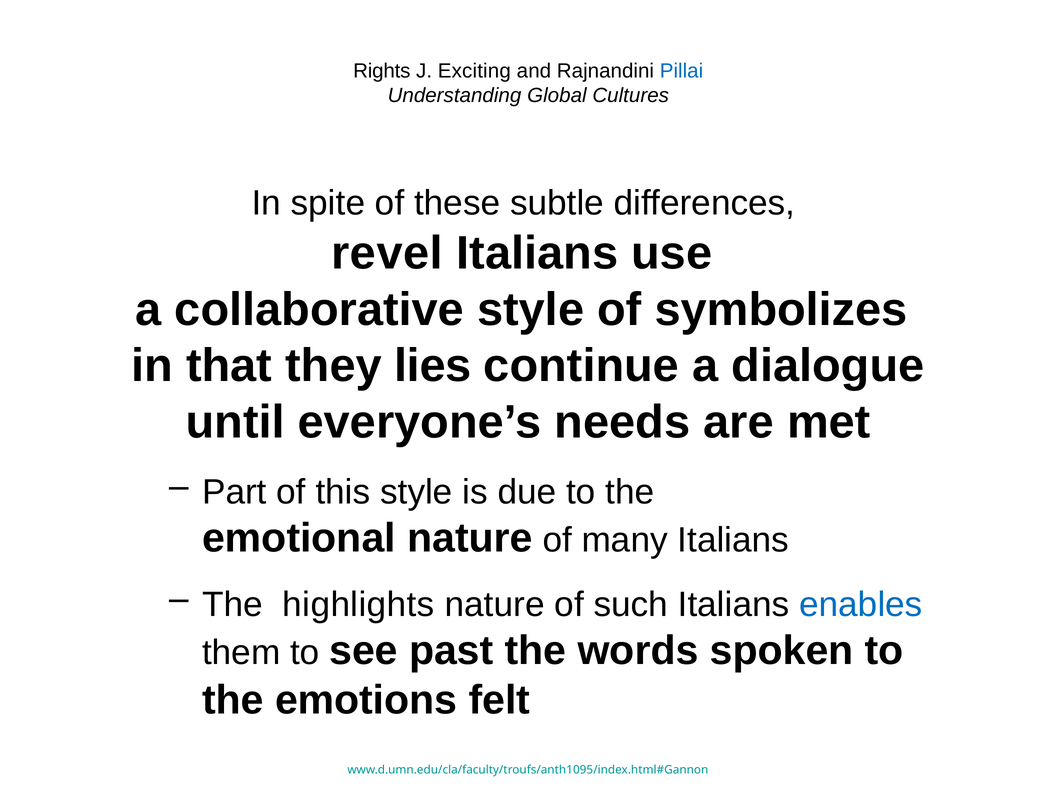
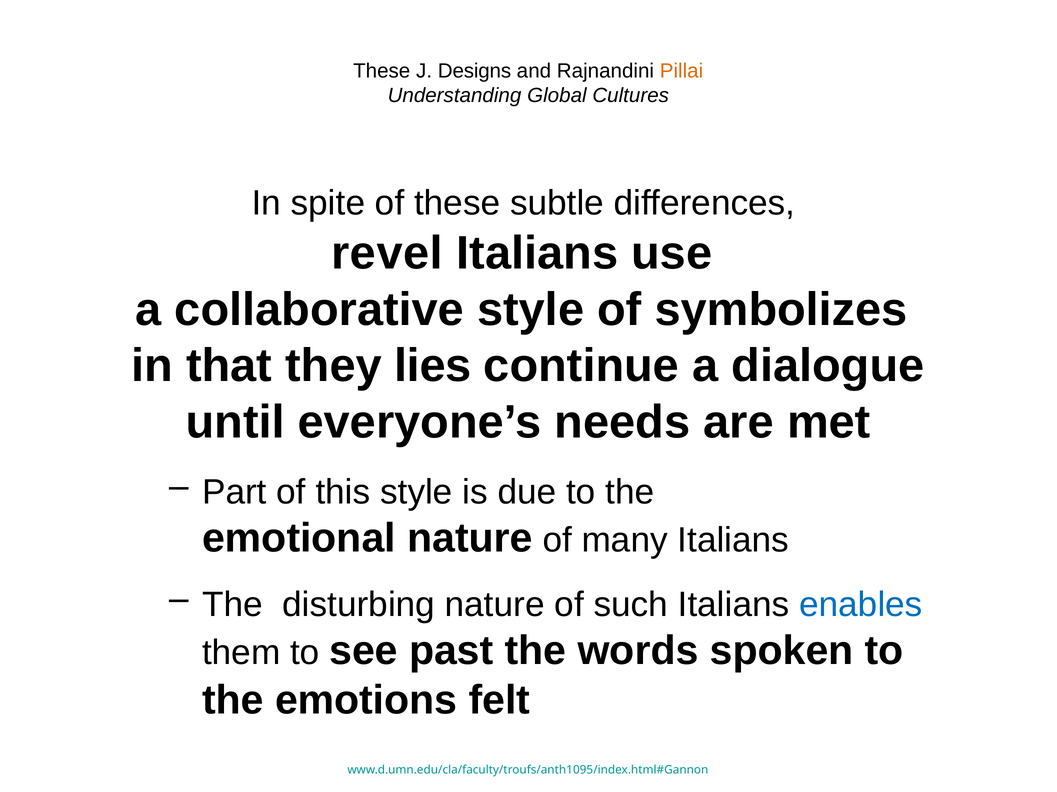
Rights: Rights -> These (382, 71)
Exciting: Exciting -> Designs (474, 71)
Pillai colour: blue -> orange (682, 71)
highlights: highlights -> disturbing (359, 605)
